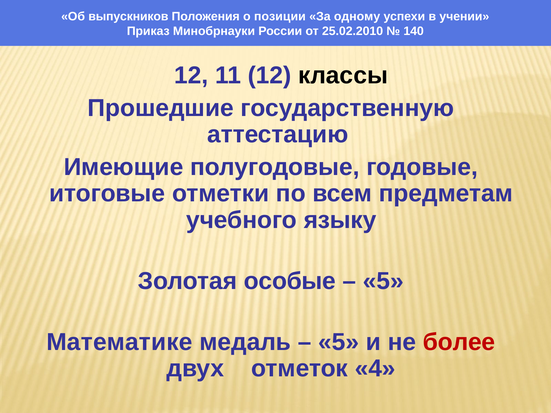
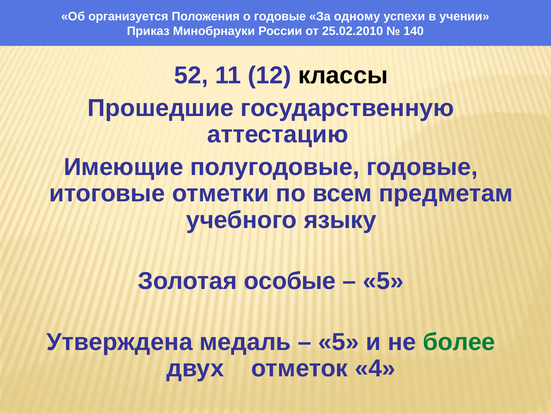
выпускников: выпускников -> организуется (128, 16)
о позиции: позиции -> годовые (280, 16)
12: 12 -> 52 (191, 76)
Математике: Математике -> Утверждена (120, 342)
более colour: red -> green (459, 342)
